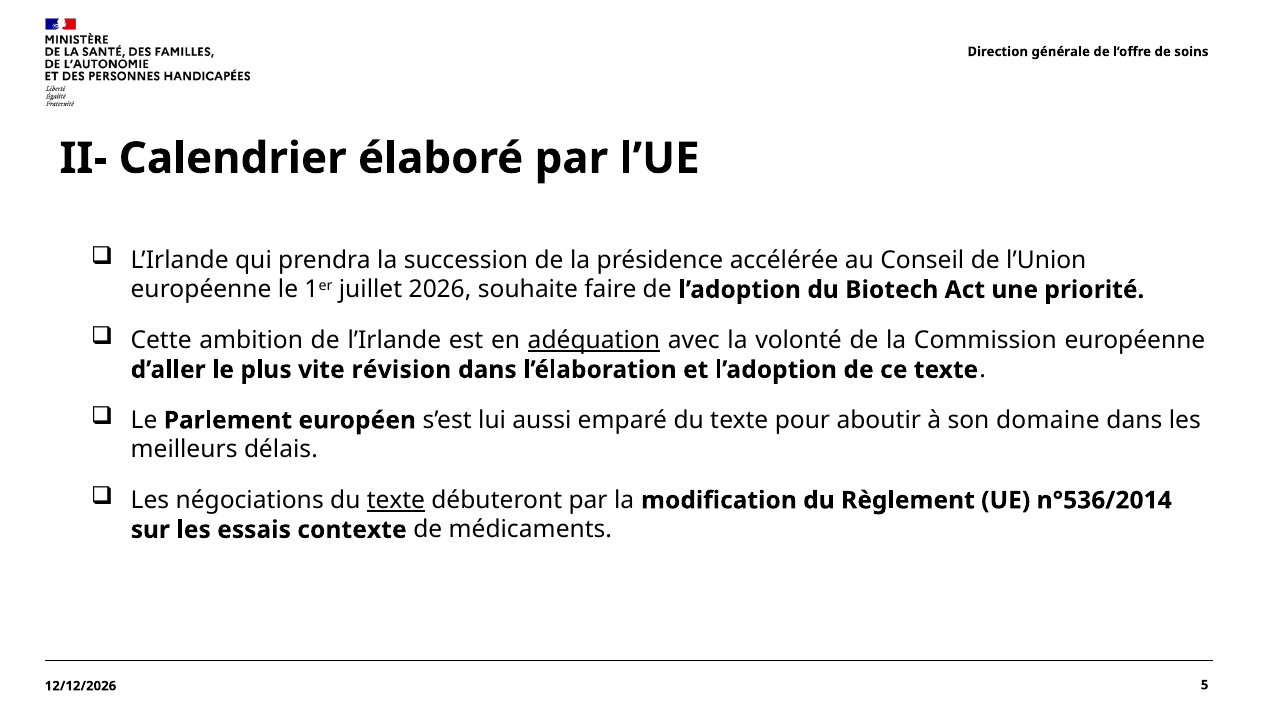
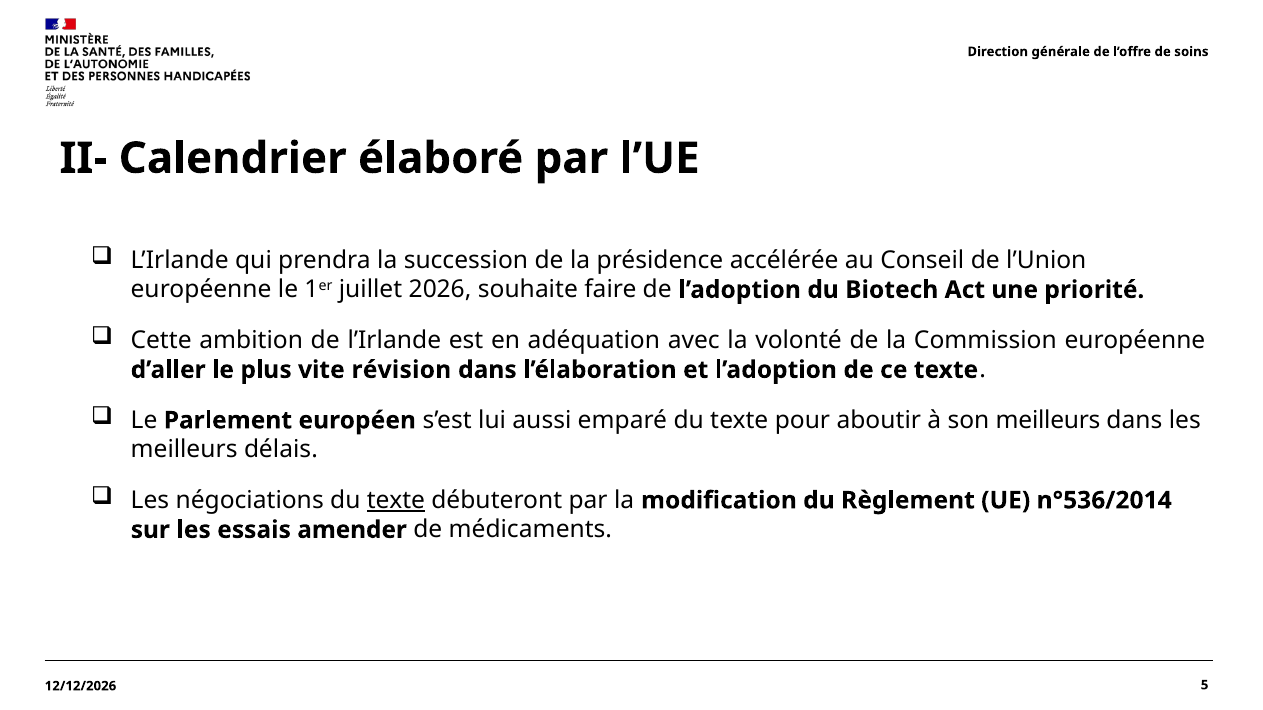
adéquation underline: present -> none (594, 341)
son domaine: domaine -> meilleurs (1048, 421)
contexte: contexte -> amender (352, 530)
